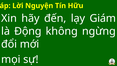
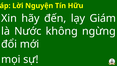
Động: Động -> Nước (28, 31)
